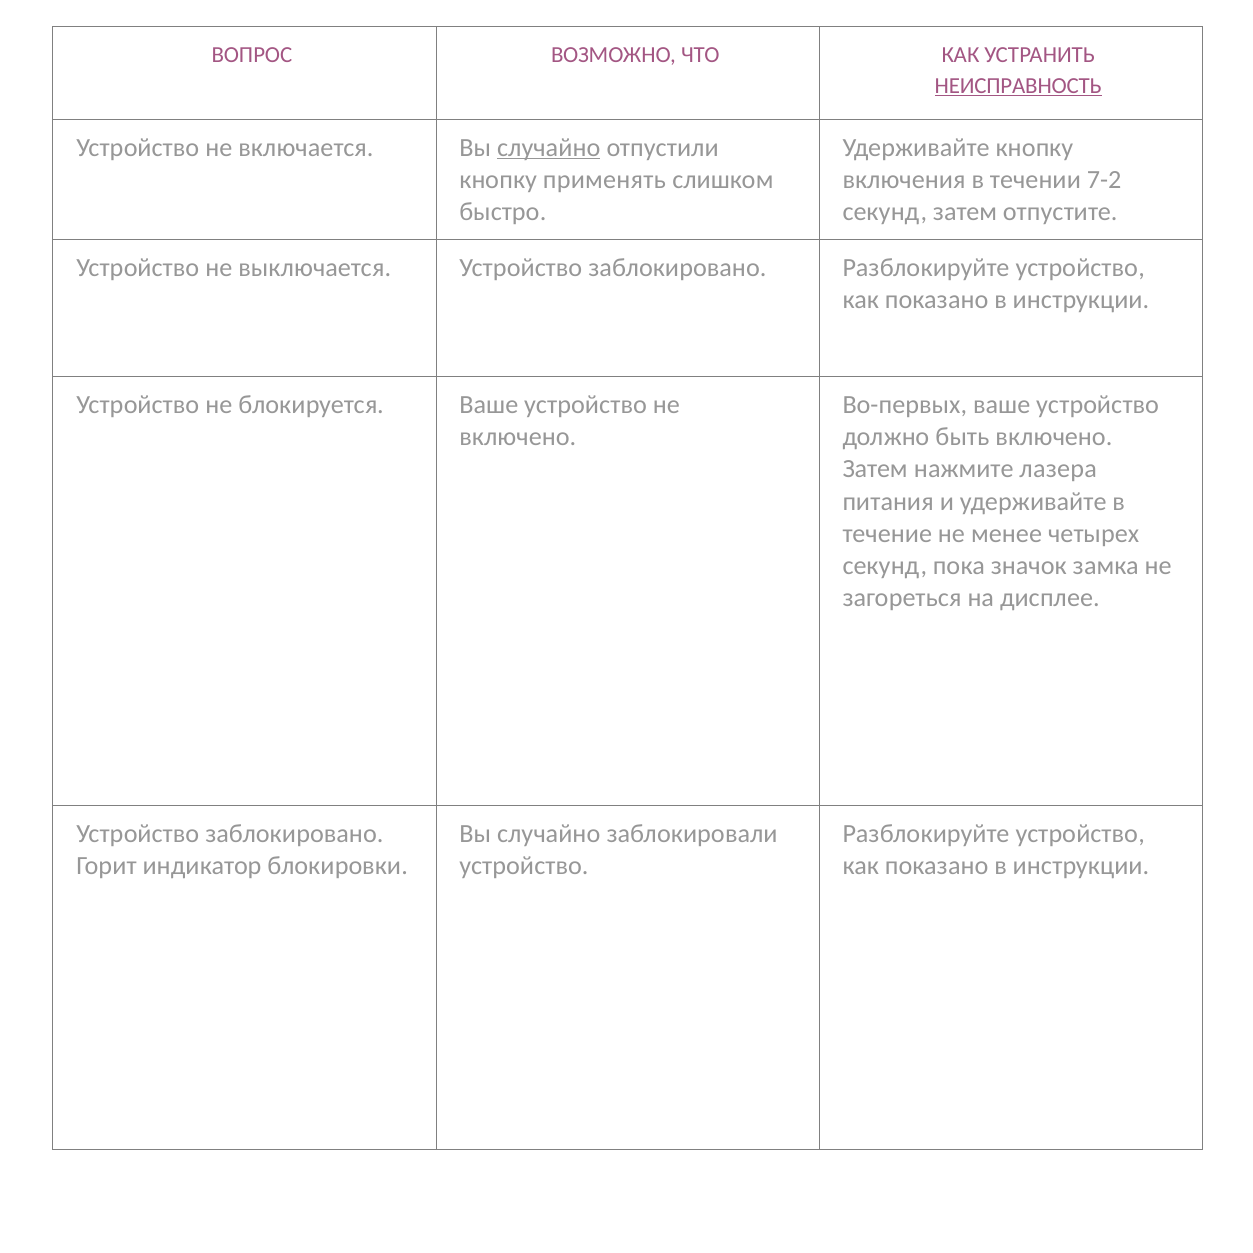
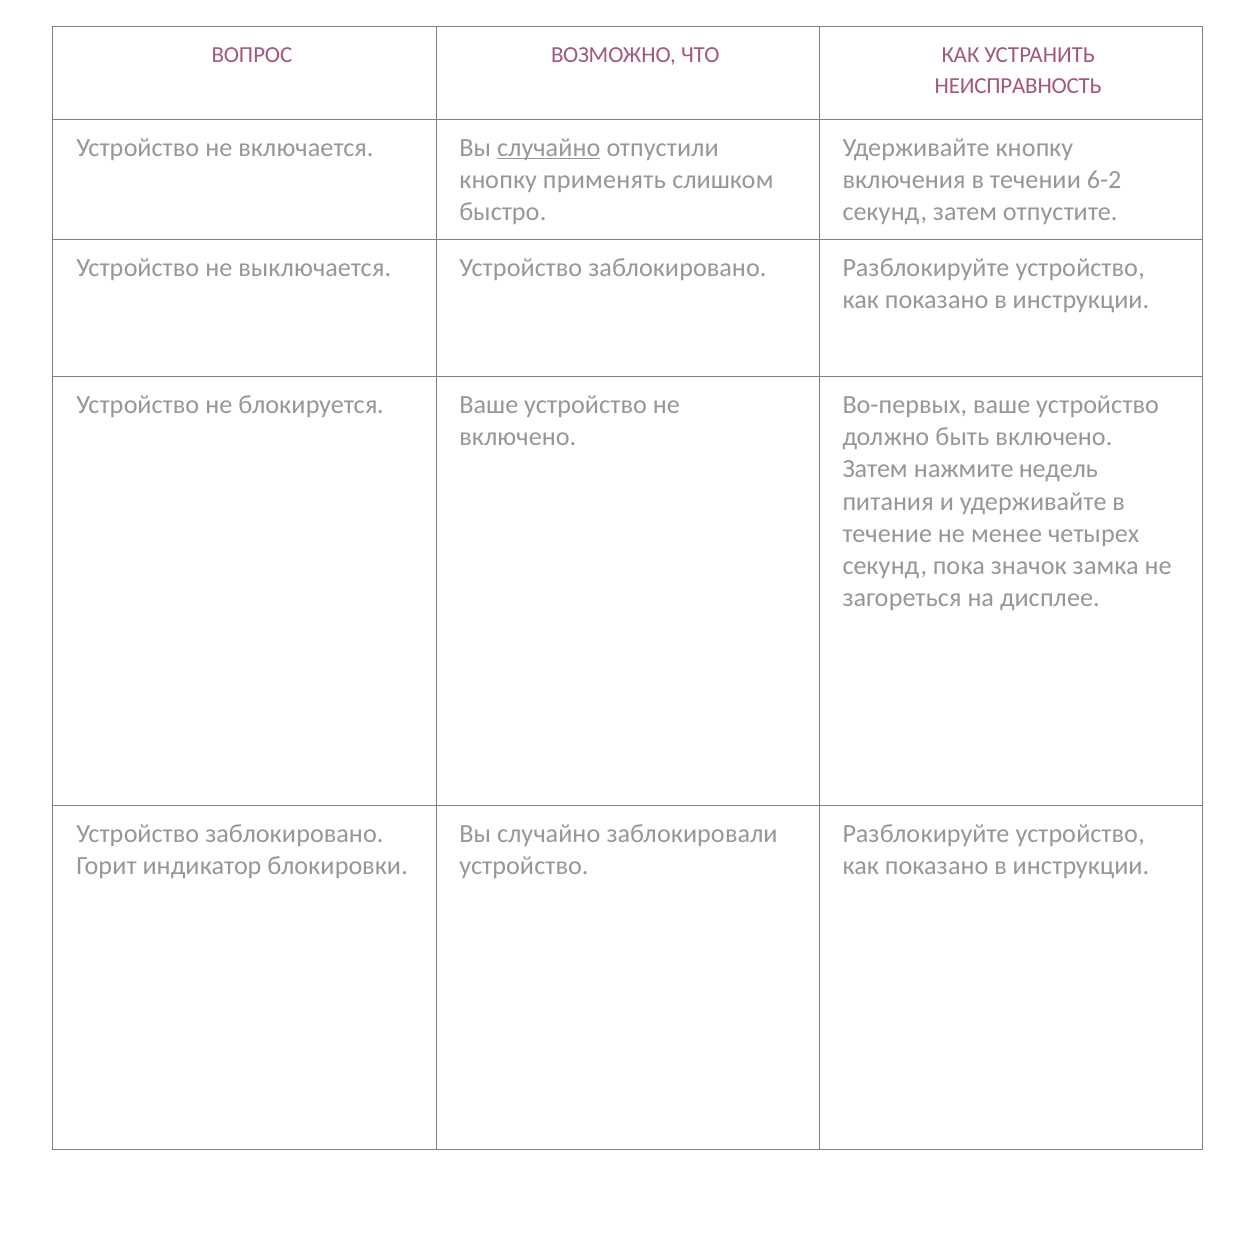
НЕИСПРАВНОСТЬ underline: present -> none (1018, 86)
7-2: 7-2 -> 6-2 (1104, 180)
лазера: лазера -> недель (1058, 469)
